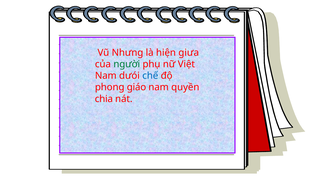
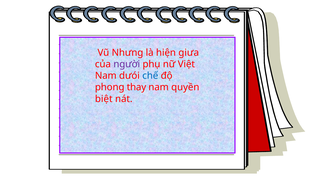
người colour: green -> purple (127, 64)
giáo: giáo -> thay (136, 87)
chia: chia -> biệt (104, 99)
